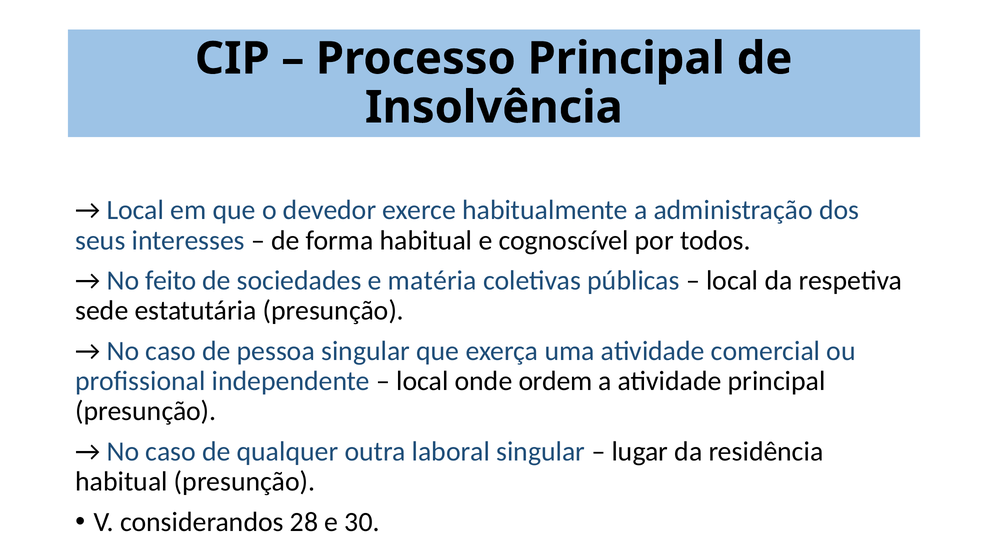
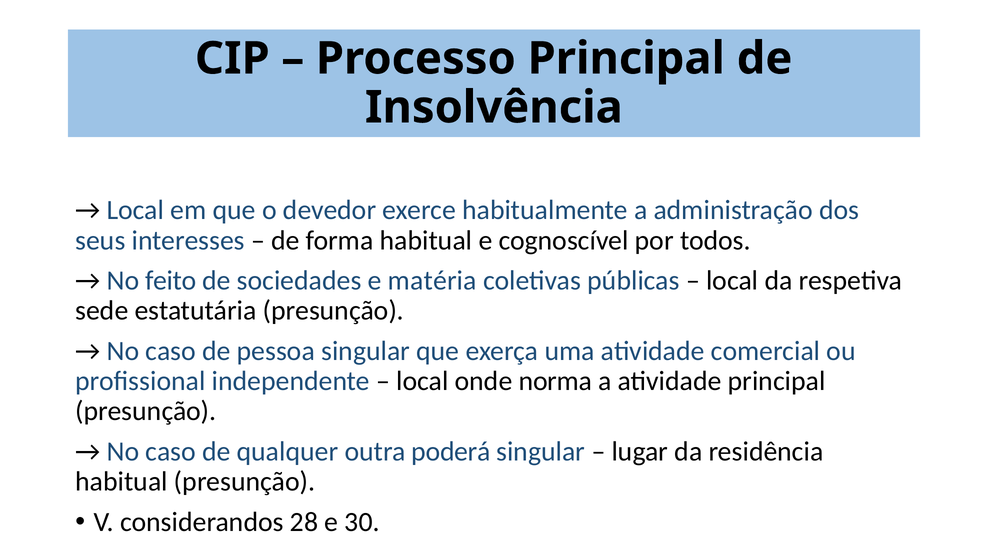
ordem: ordem -> norma (555, 381)
laboral: laboral -> poderá (451, 451)
